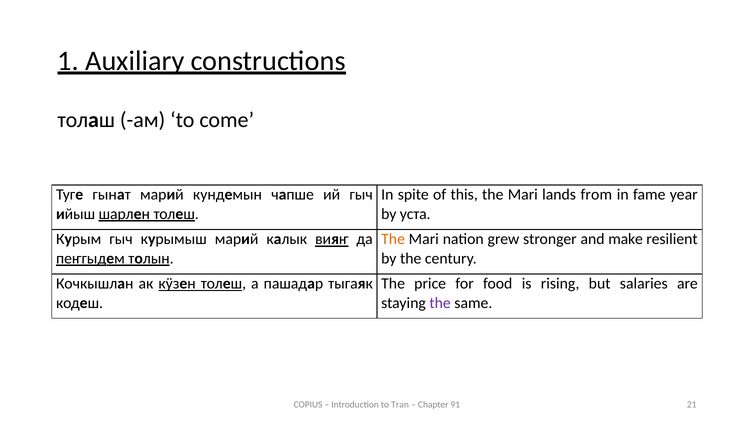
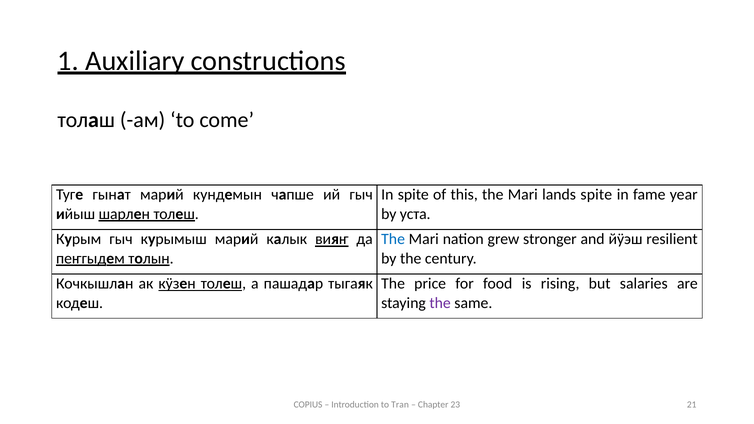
lands from: from -> spite (596, 195)
The colour: orange -> blue (393, 239)
make: make -> йӱэш (626, 239)
91: 91 -> 23 (455, 405)
